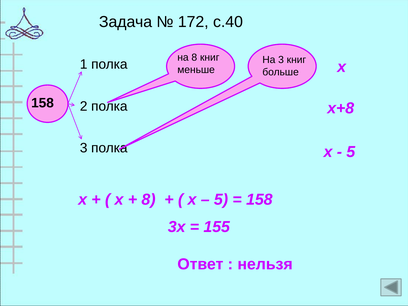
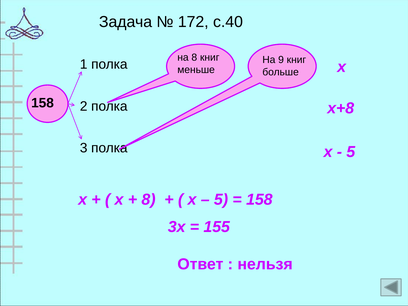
На 3: 3 -> 9 (281, 60)
